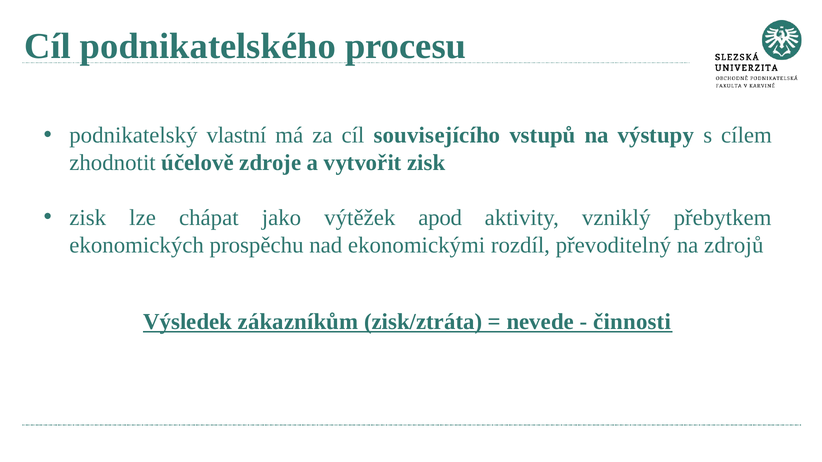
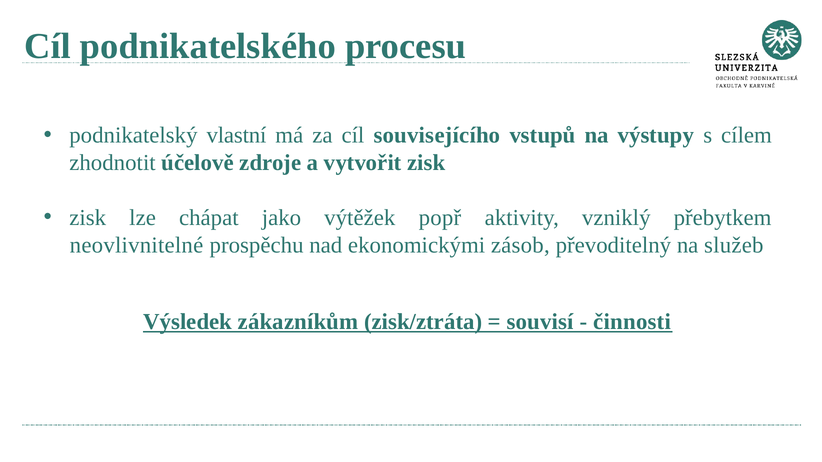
apod: apod -> popř (440, 218)
ekonomických: ekonomických -> neovlivnitelné (137, 245)
rozdíl: rozdíl -> zásob (520, 245)
zdrojů: zdrojů -> služeb (734, 245)
nevede: nevede -> souvisí (540, 322)
